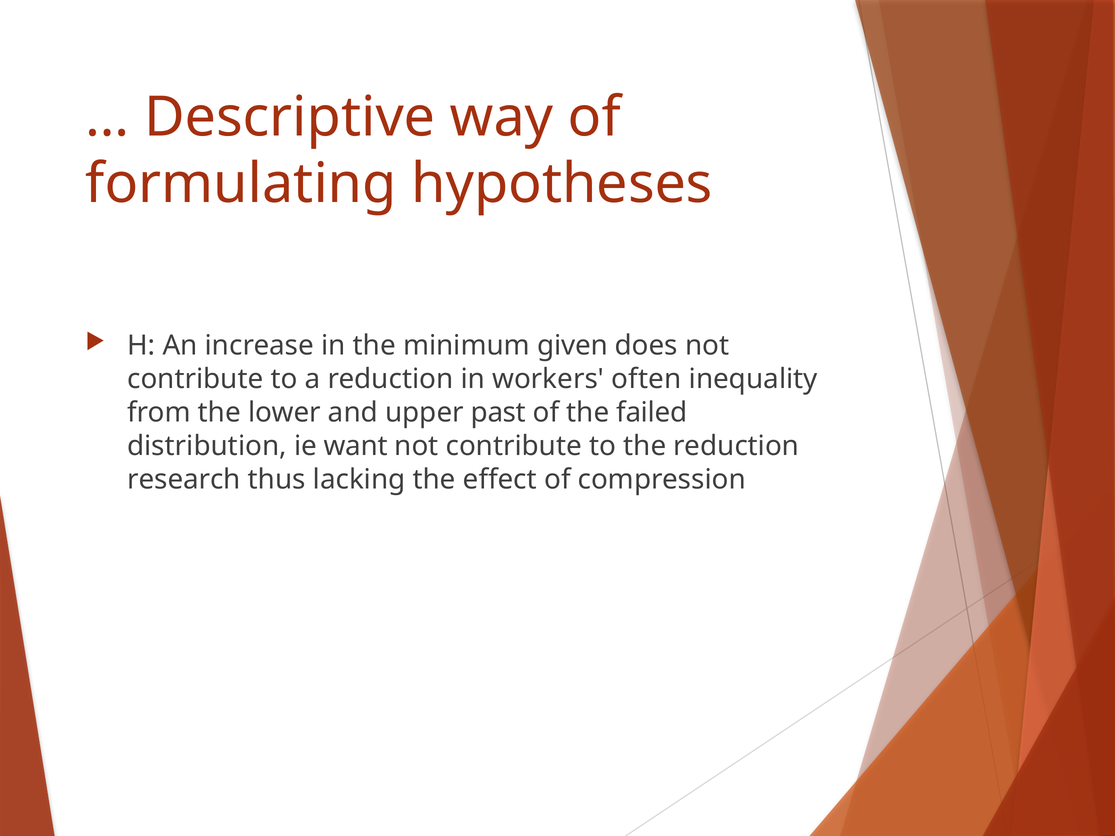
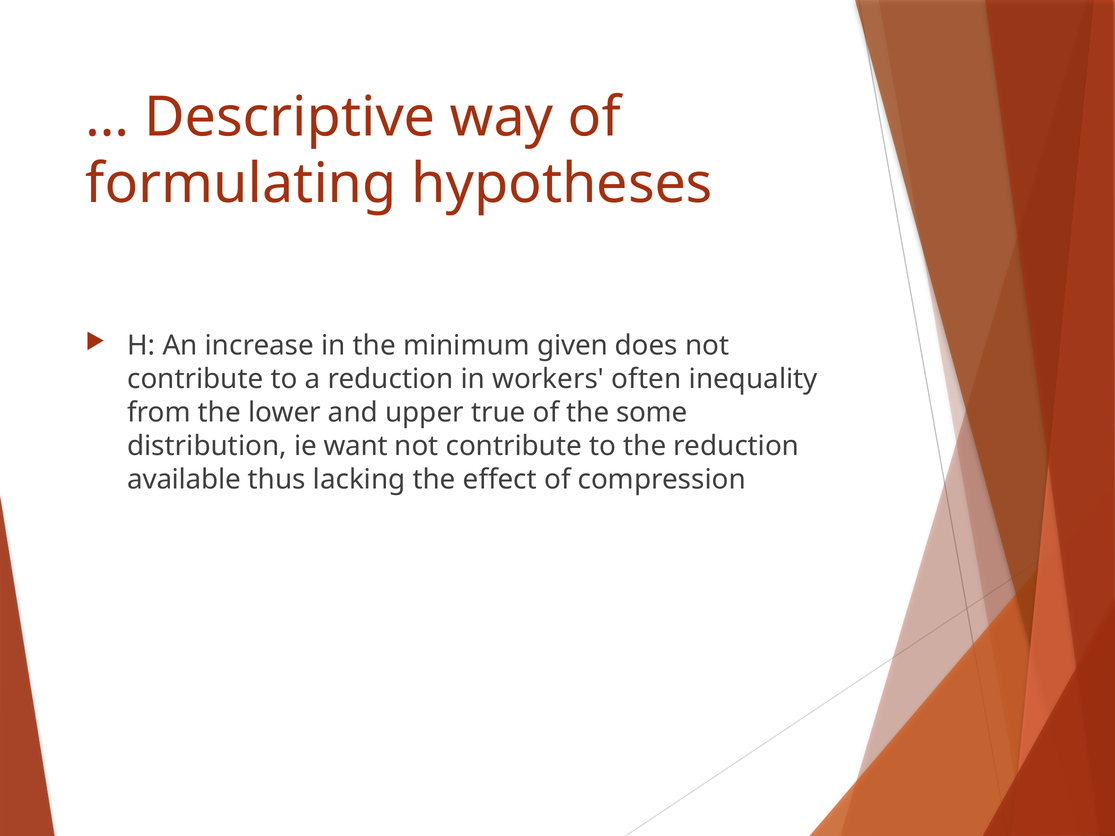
past: past -> true (498, 413)
failed: failed -> some (652, 413)
research: research -> available (184, 480)
